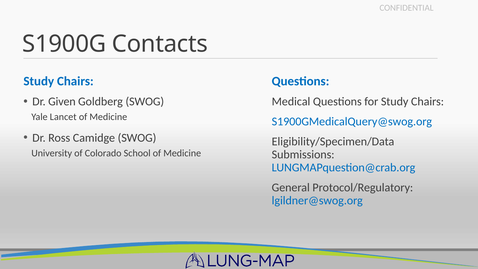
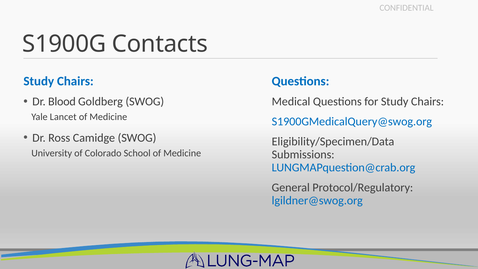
Given: Given -> Blood (62, 102)
